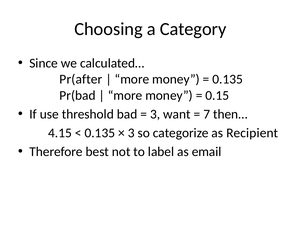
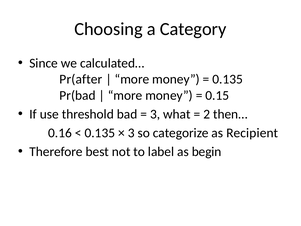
want: want -> what (177, 114)
7: 7 -> 2 (207, 114)
4.15: 4.15 -> 0.16 (60, 133)
email: email -> begin (207, 152)
